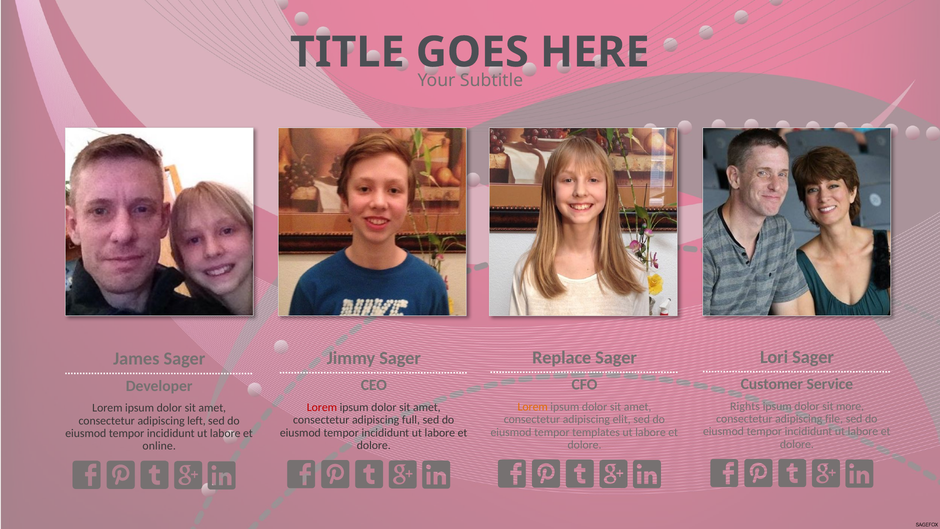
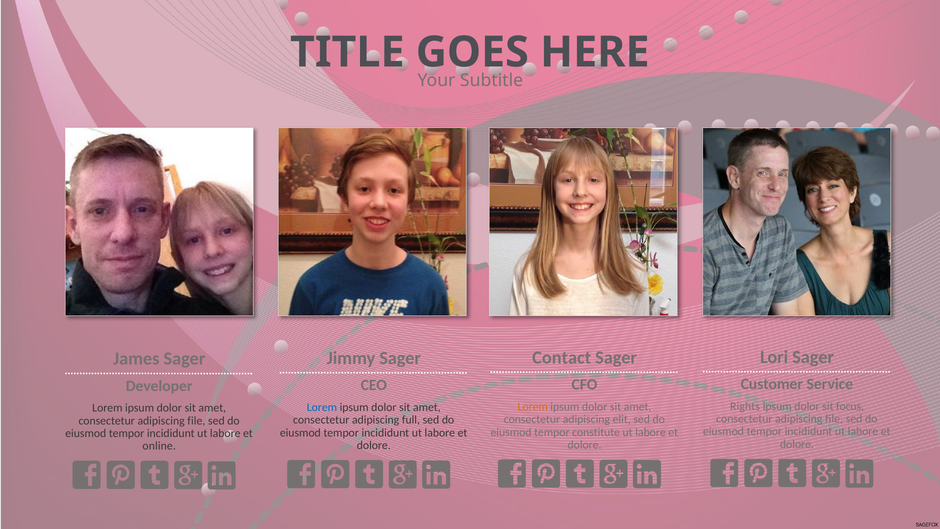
Replace: Replace -> Contact (562, 357)
more: more -> focus (850, 406)
Lorem colour: red -> blue (322, 407)
left: left -> file (196, 421)
templates: templates -> constitute (596, 432)
